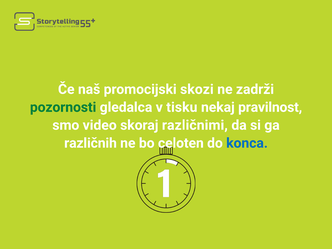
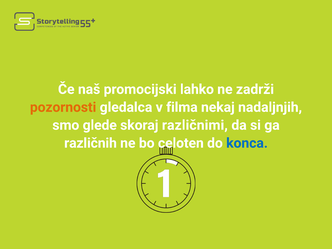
skozi: skozi -> lahko (197, 89)
pozornosti colour: green -> orange (63, 107)
tisku: tisku -> filma (182, 107)
pravilnost: pravilnost -> nadaljnjih (270, 107)
video: video -> glede (100, 125)
